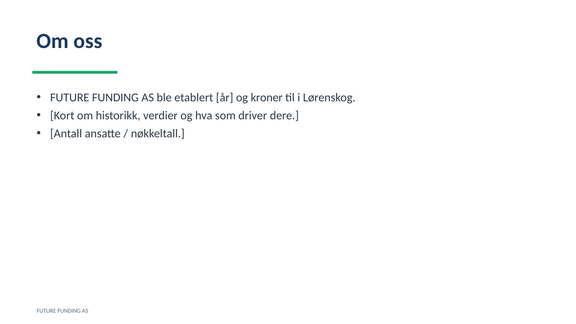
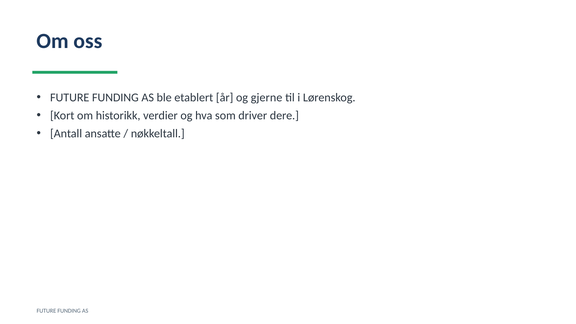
kroner: kroner -> gjerne (267, 98)
